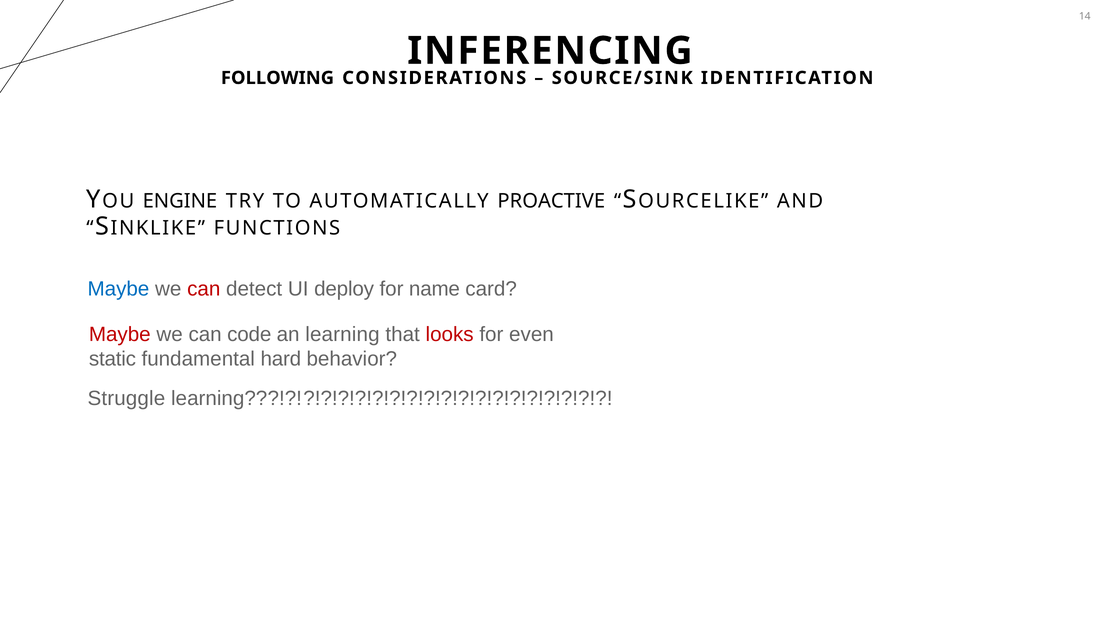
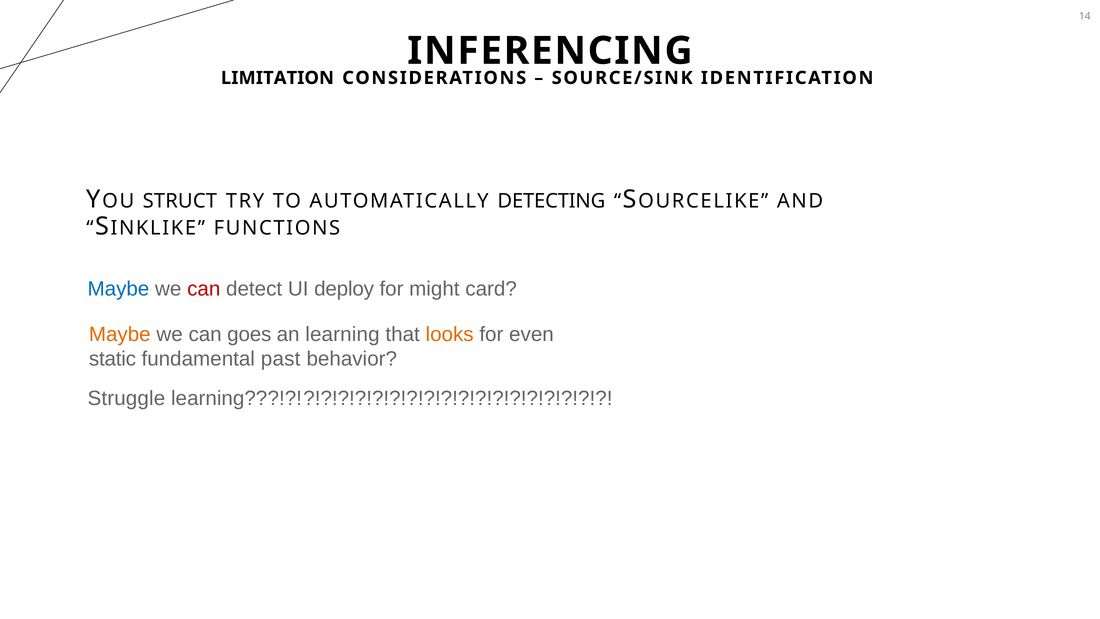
FOLLOWING: FOLLOWING -> LIMITATION (277, 78)
ENGINE: ENGINE -> STRUCT (180, 201)
PROACTIVE: PROACTIVE -> DETECTING (551, 201)
name: name -> might (434, 289)
Maybe colour: red -> orange (120, 334)
code: code -> goes (249, 334)
looks colour: red -> orange (450, 334)
hard: hard -> past (281, 359)
